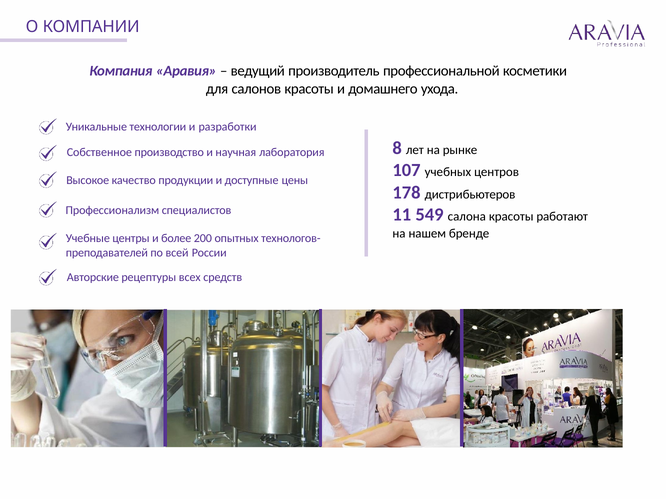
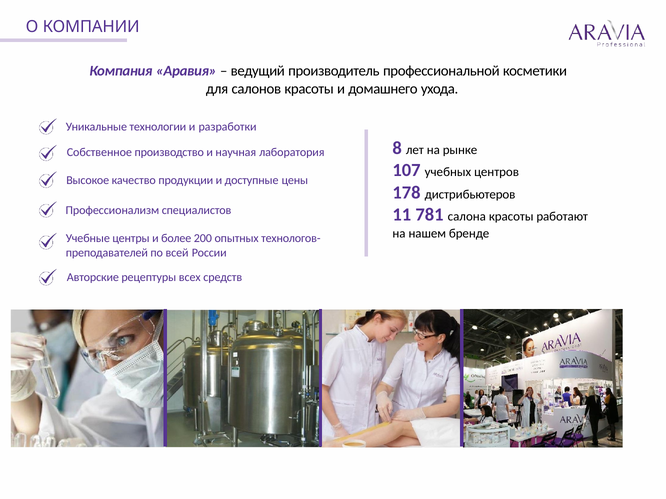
549: 549 -> 781 (429, 215)
